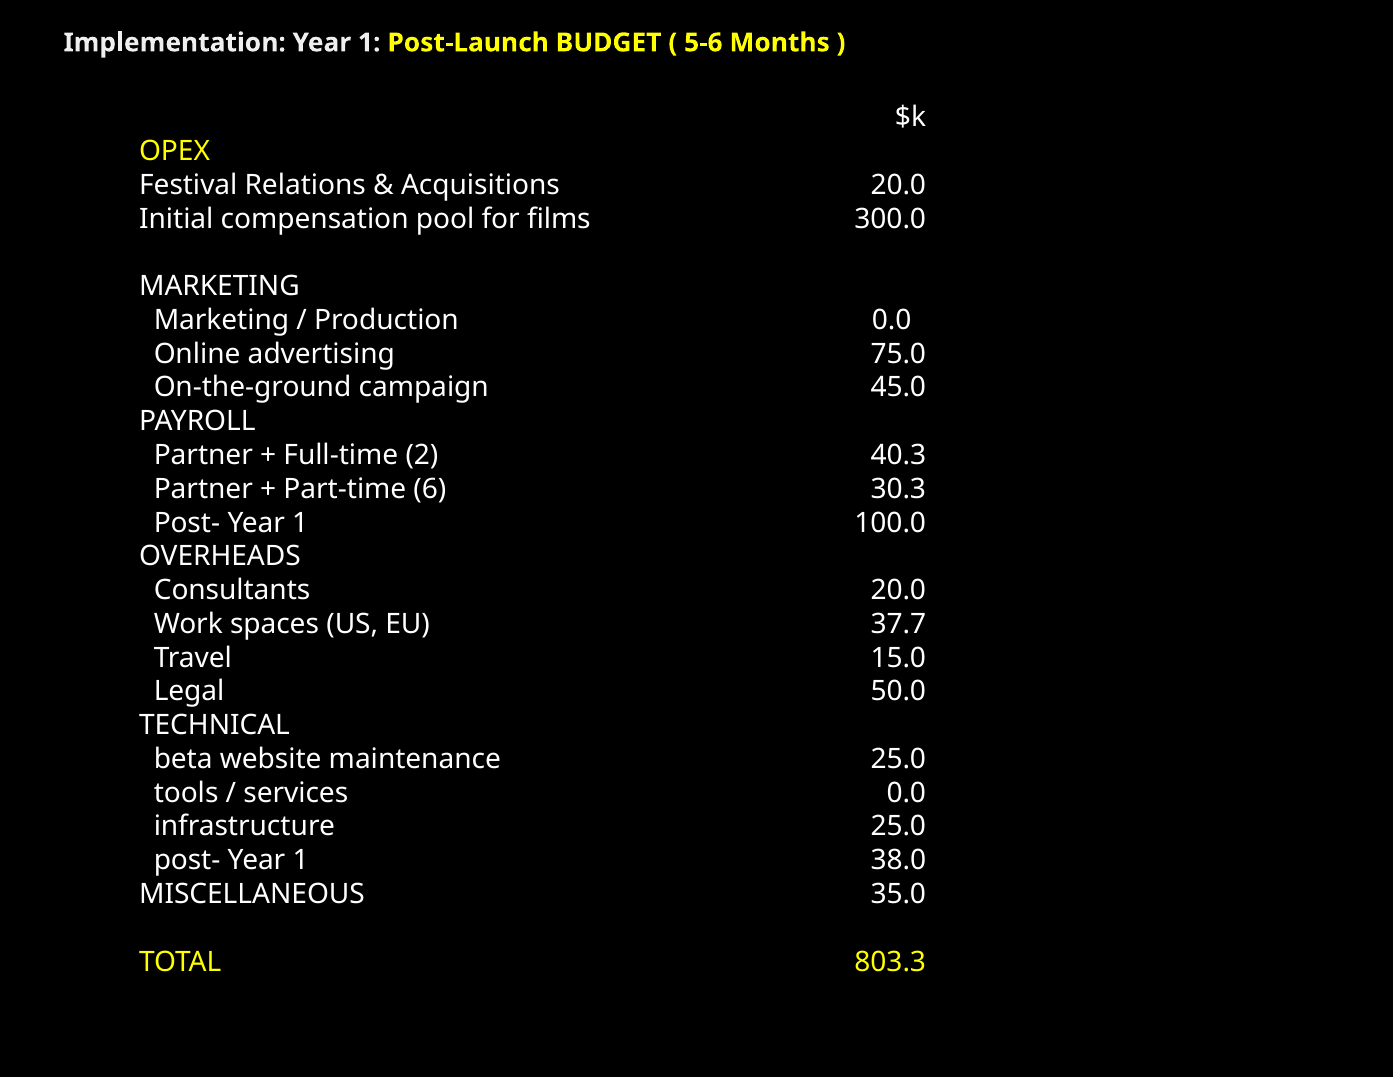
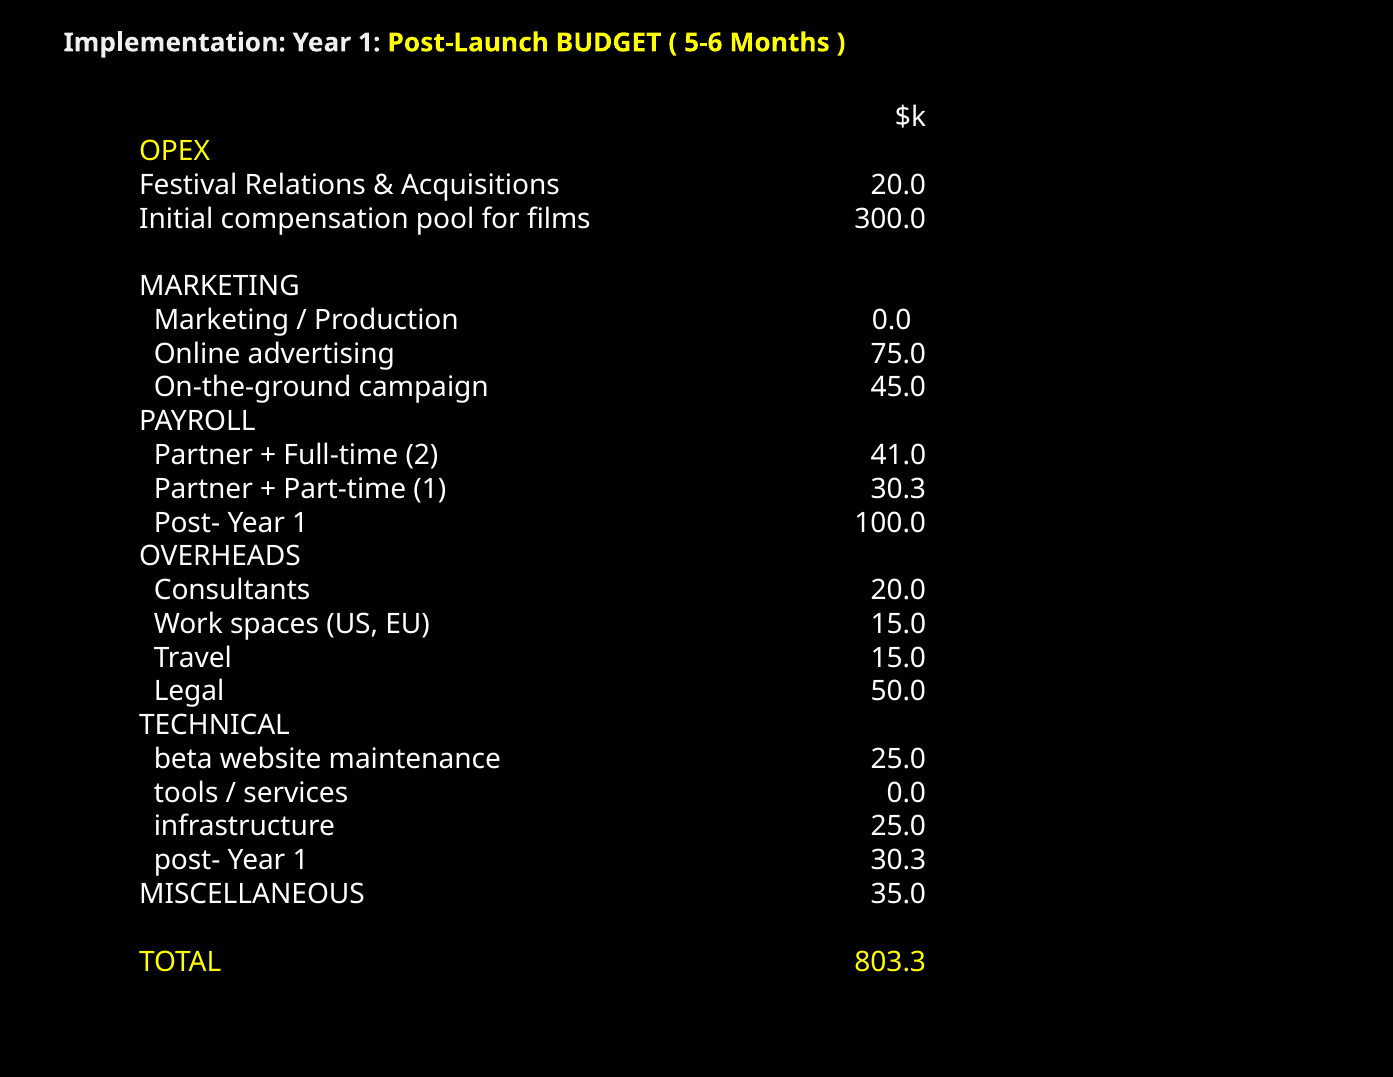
40.3: 40.3 -> 41.0 (898, 455)
Part-time 6: 6 -> 1 (430, 489)
37.7: 37.7 -> 15.0 (898, 624)
38.0: 38.0 -> 30.3 (898, 860)
